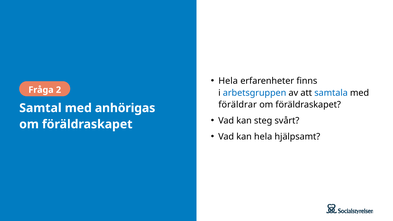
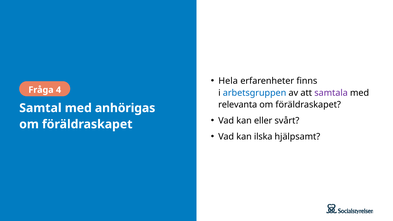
2: 2 -> 4 (58, 90)
samtala colour: blue -> purple (331, 93)
föräldrar: föräldrar -> relevanta (238, 105)
steg: steg -> eller (263, 121)
kan hela: hela -> ilska (263, 137)
